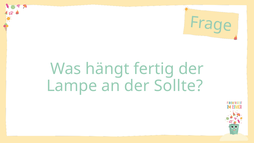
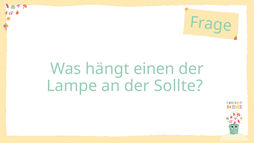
fertig: fertig -> einen (154, 69)
